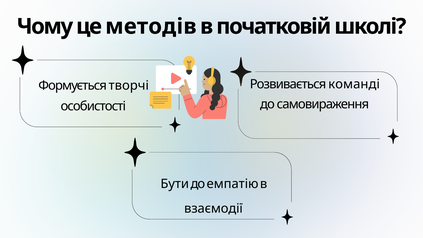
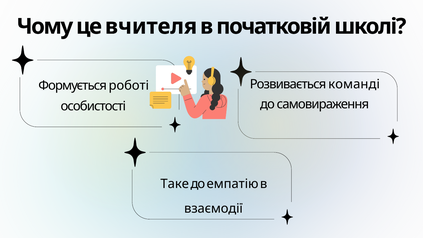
методів: методів -> вчителя (151, 26)
творчі: творчі -> роботі (129, 86)
Бути: Бути -> Таке (175, 184)
